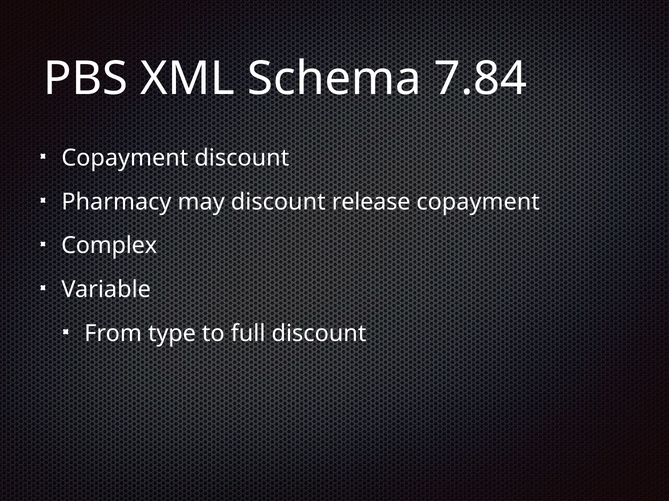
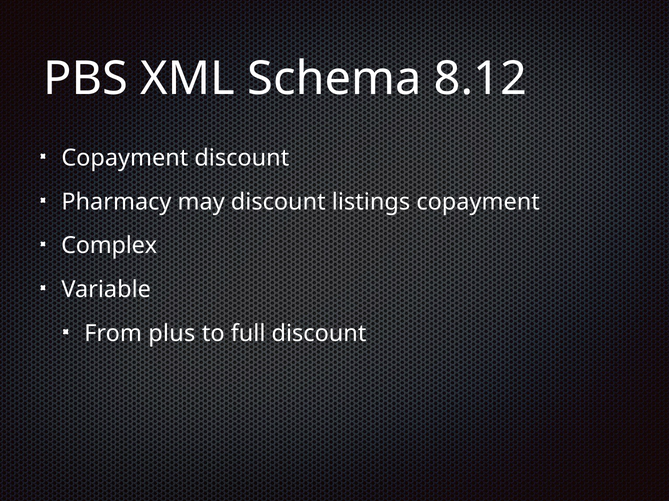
7.84: 7.84 -> 8.12 (480, 79)
release: release -> listings (371, 202)
type: type -> plus (172, 334)
